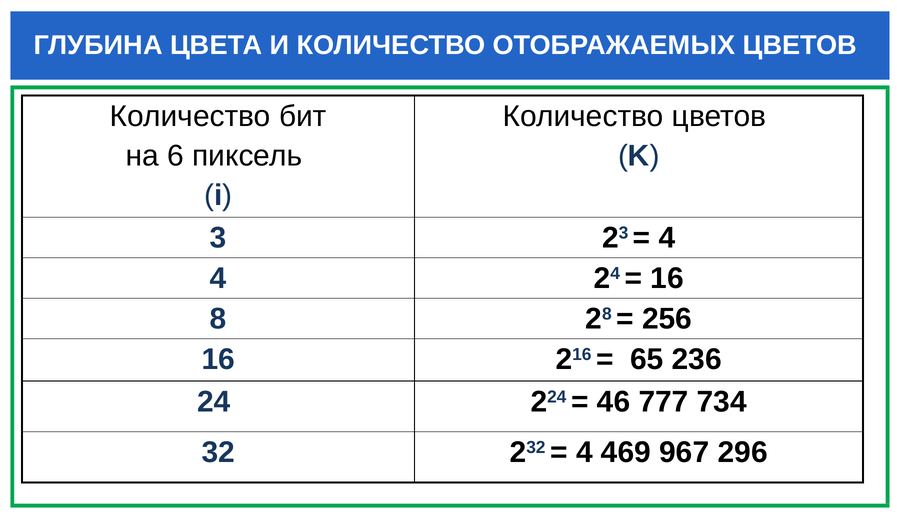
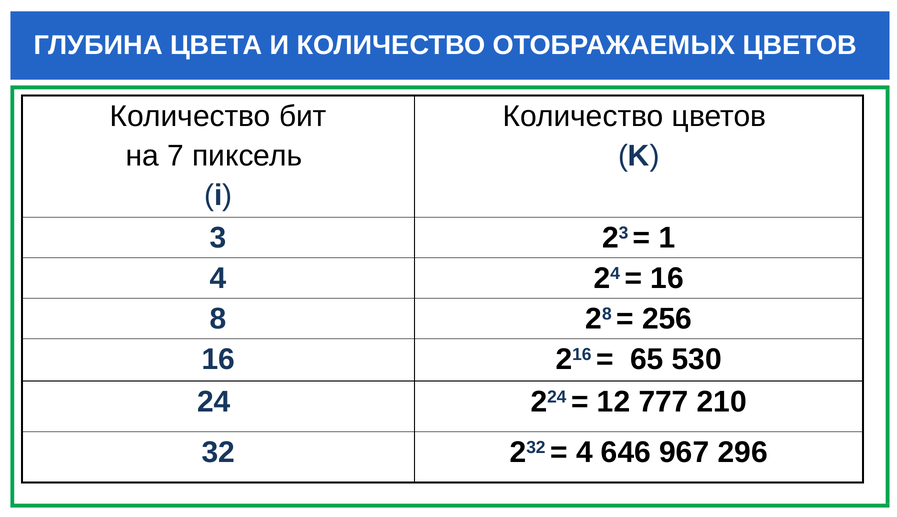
6: 6 -> 7 (175, 156)
4: 4 -> 1 (667, 238)
236: 236 -> 530 (697, 360)
46: 46 -> 12 (614, 402)
734: 734 -> 210 (722, 402)
469: 469 -> 646 (626, 453)
